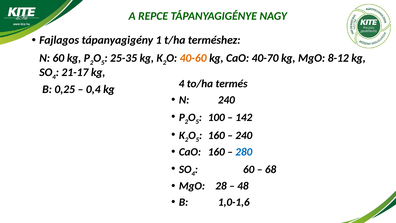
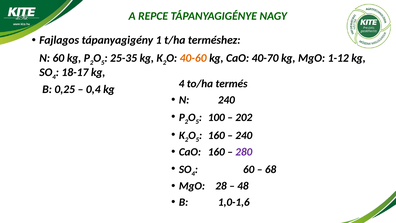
8-12: 8-12 -> 1-12 (338, 58)
21-17: 21-17 -> 18-17 (75, 72)
142: 142 -> 202 (244, 117)
280 colour: blue -> purple (244, 152)
